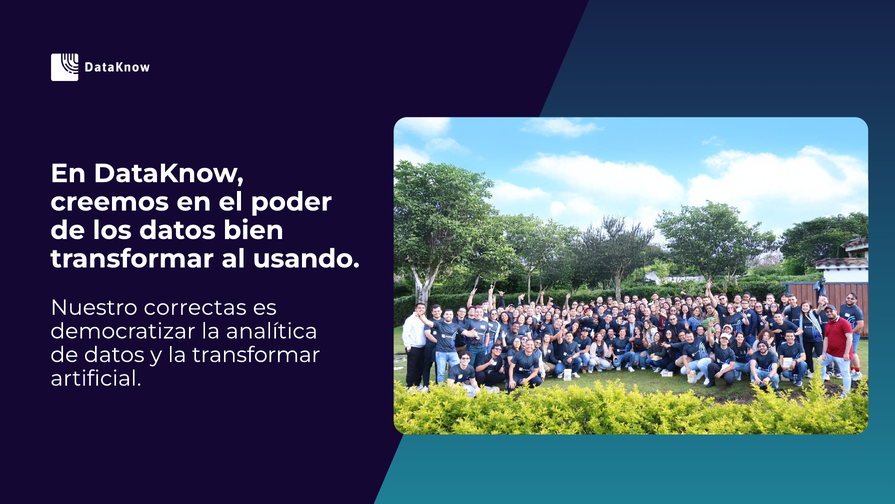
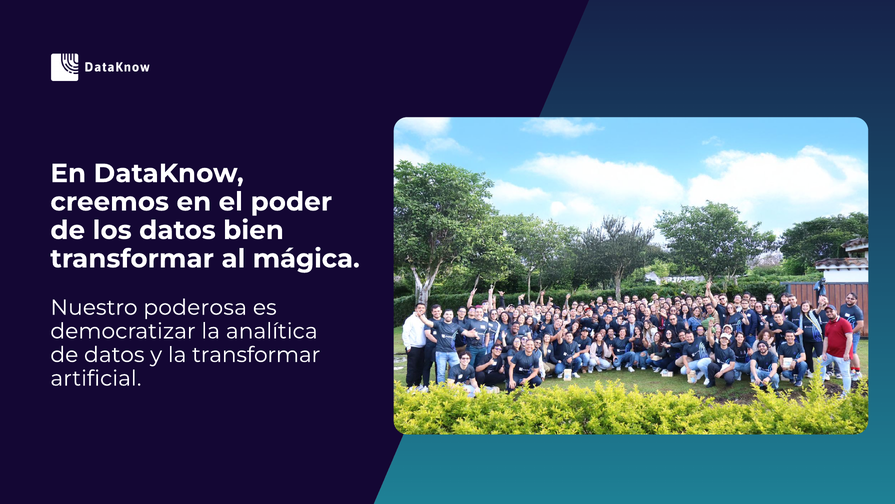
usando: usando -> mágica (306, 259)
correctas: correctas -> poderosa (195, 307)
